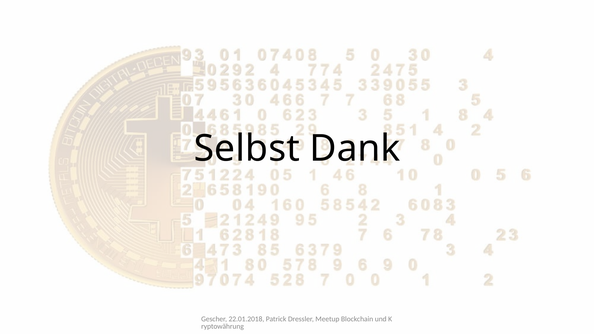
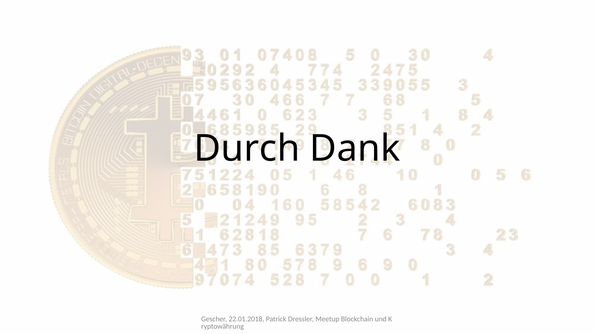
Selbst: Selbst -> Durch (247, 148)
